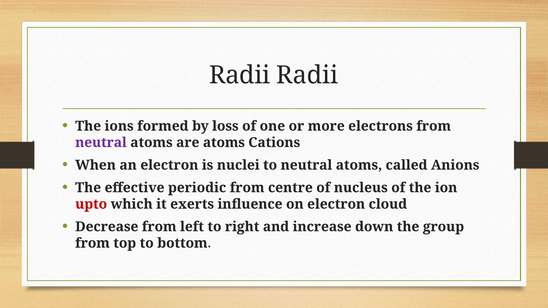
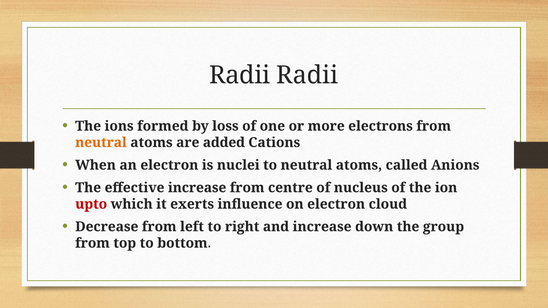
neutral colour: purple -> orange (101, 143)
are atoms: atoms -> added (224, 143)
effective periodic: periodic -> increase (197, 188)
